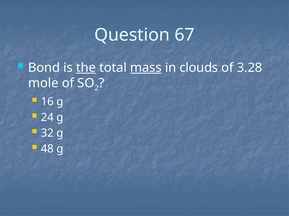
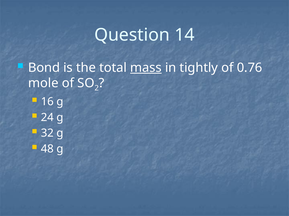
67: 67 -> 14 (185, 35)
the underline: present -> none (86, 68)
clouds: clouds -> tightly (199, 68)
3.28: 3.28 -> 0.76 (250, 68)
